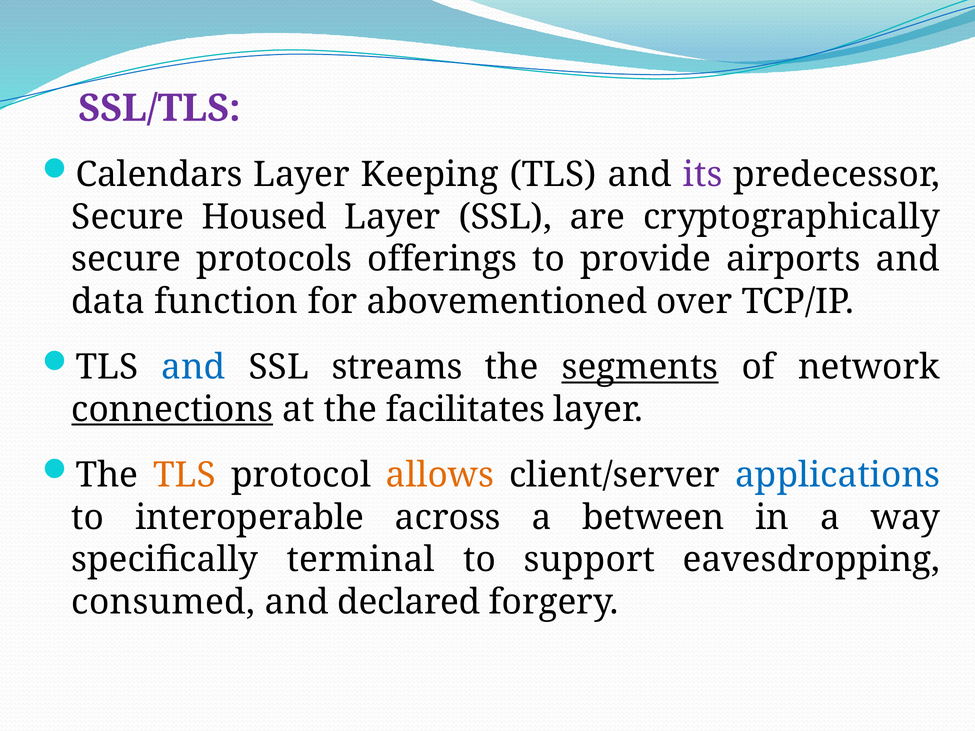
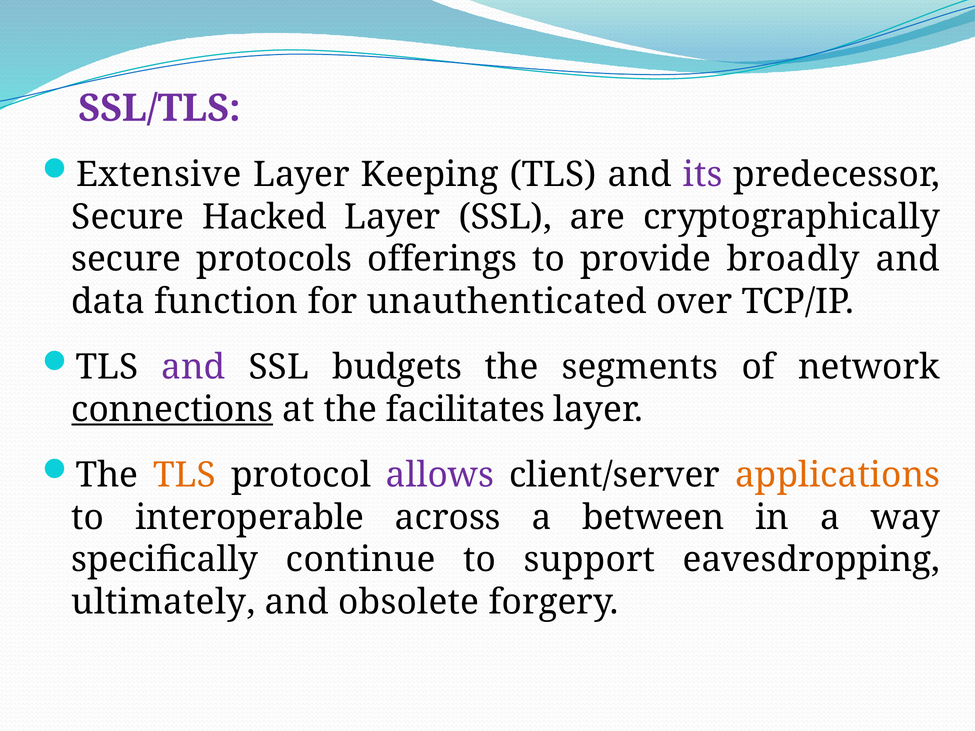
Calendars: Calendars -> Extensive (159, 175)
Housed: Housed -> Hacked (264, 217)
airports: airports -> broadly (793, 259)
abovementioned: abovementioned -> unauthenticated (507, 302)
and colour: blue -> purple (193, 367)
streams: streams -> budgets (397, 367)
segments underline: present -> none (640, 367)
allows colour: orange -> purple (440, 475)
applications colour: blue -> orange (838, 475)
terminal: terminal -> continue (361, 560)
consumed: consumed -> ultimately (163, 602)
declared: declared -> obsolete (409, 602)
